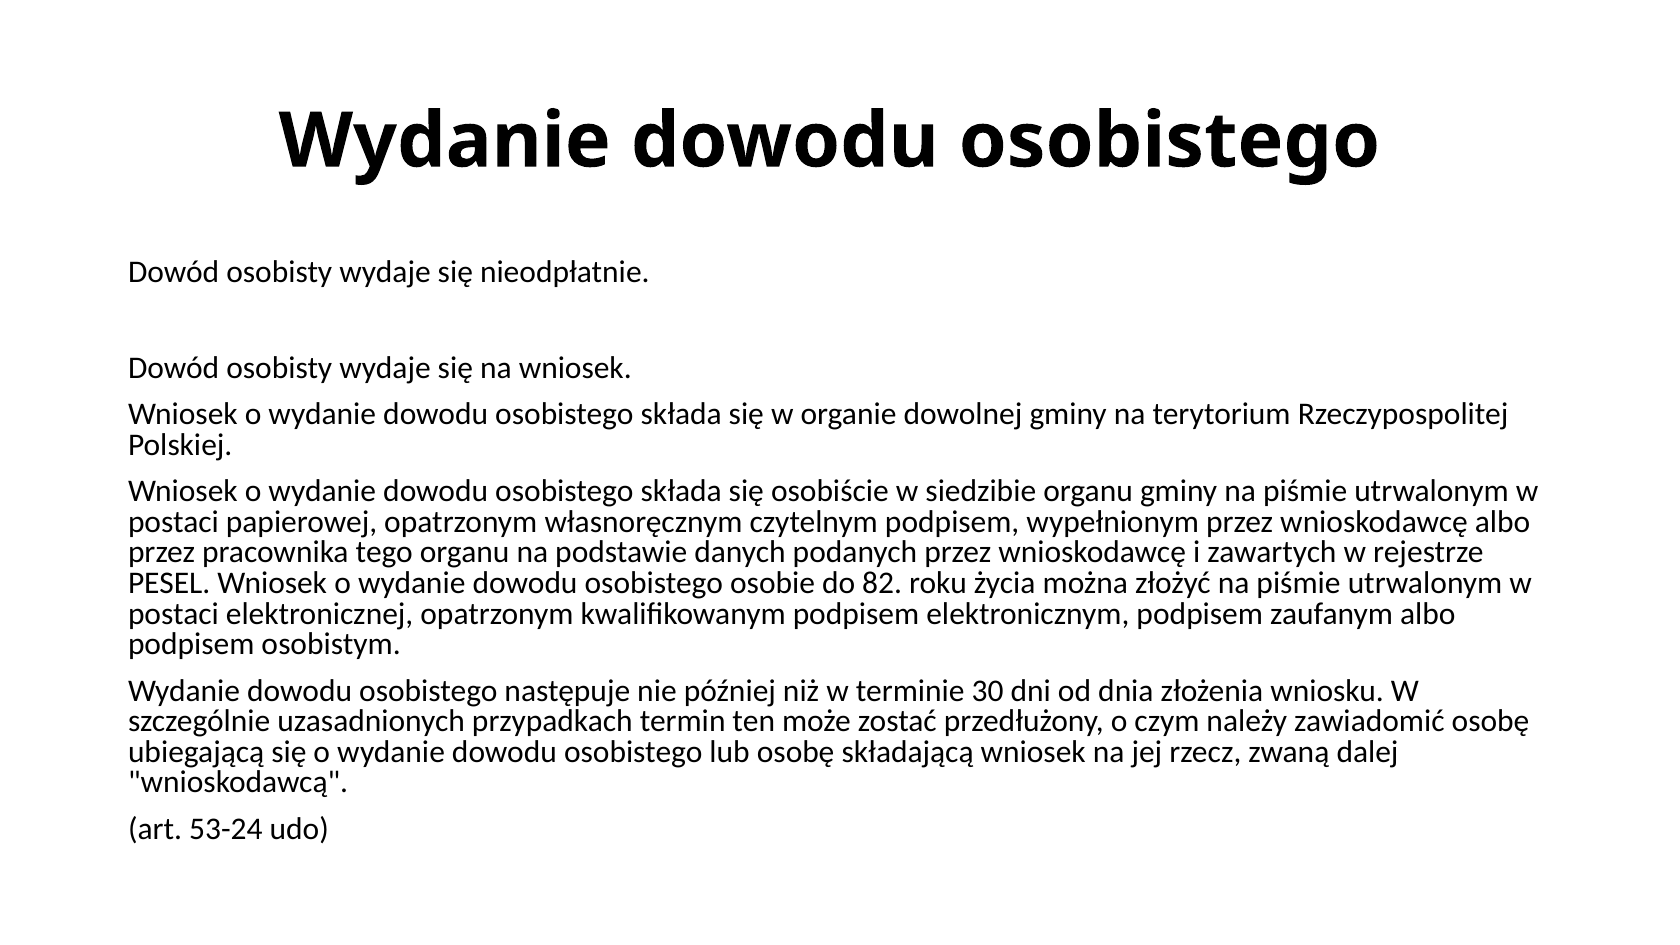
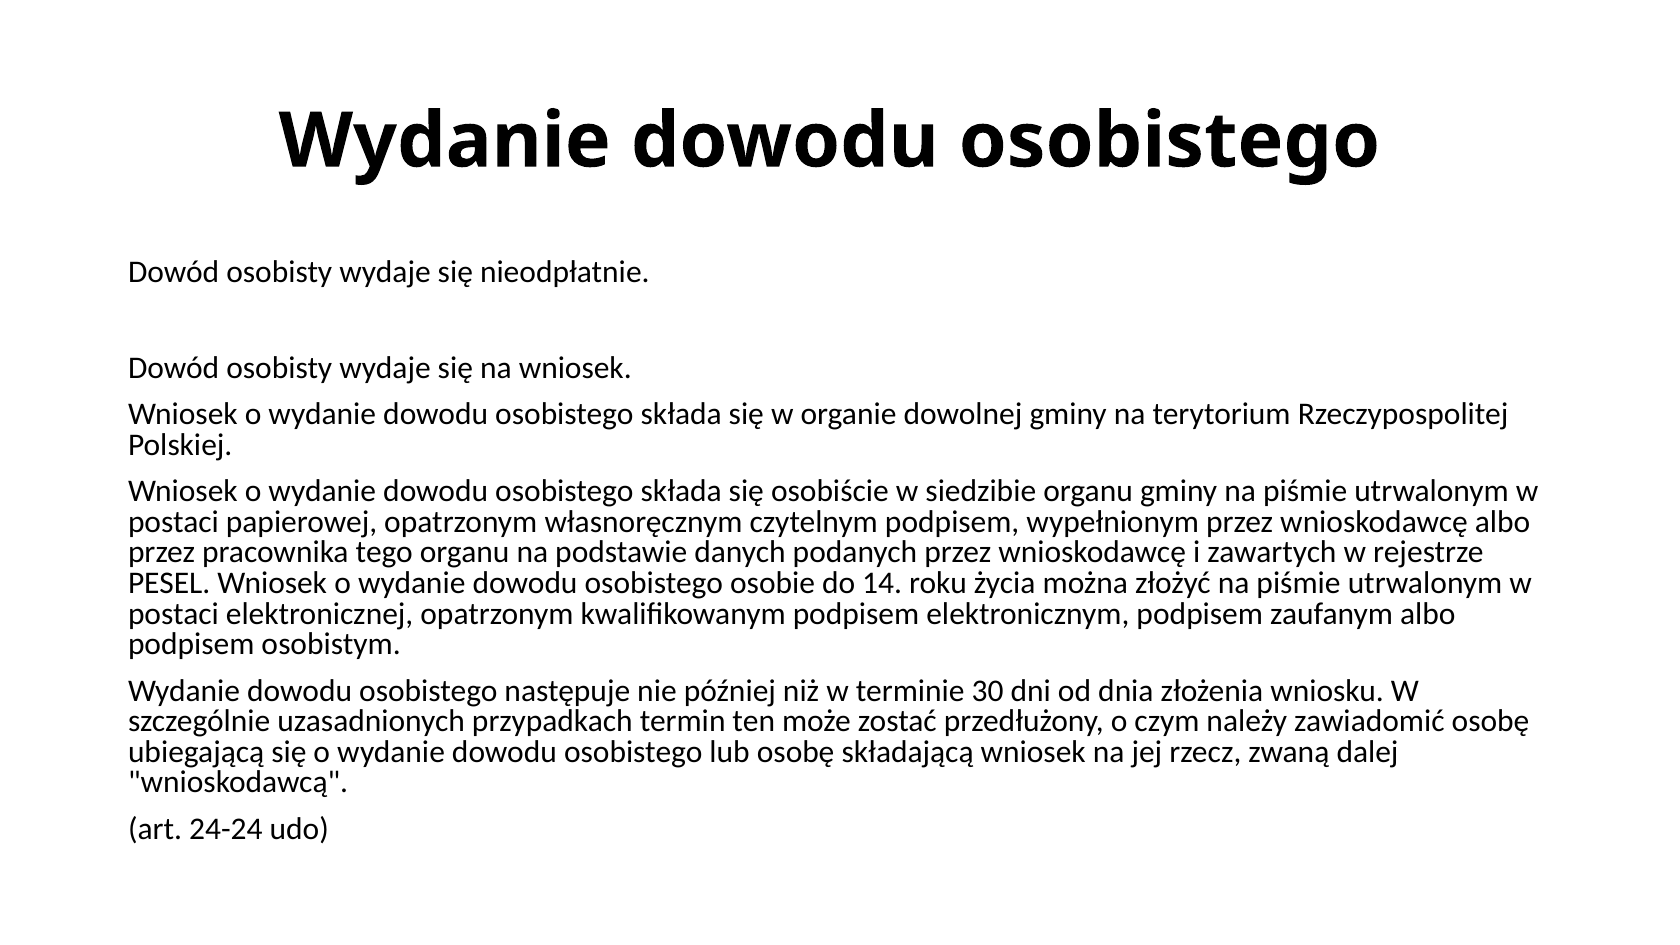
82: 82 -> 14 (882, 583)
53-24: 53-24 -> 24-24 (226, 829)
